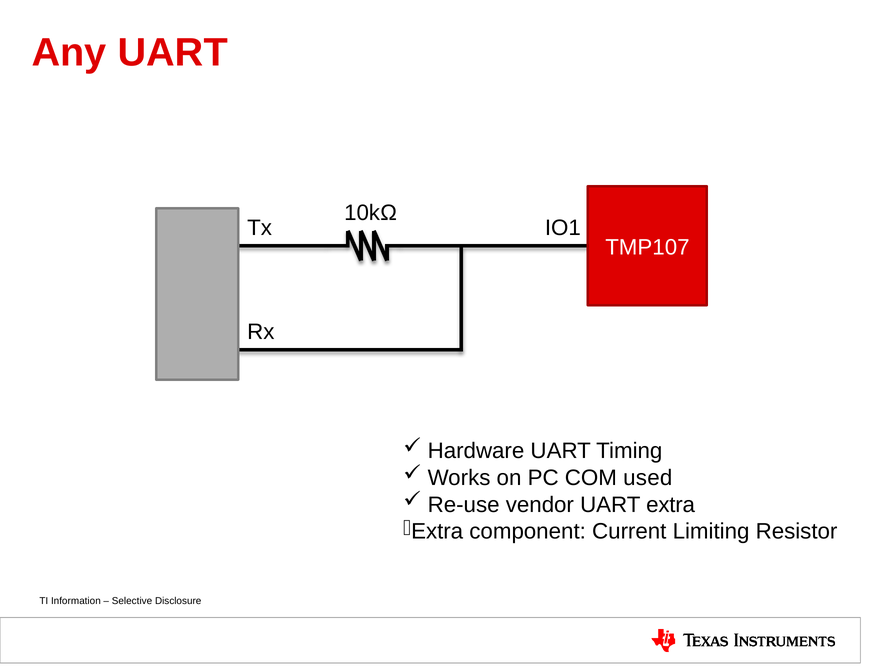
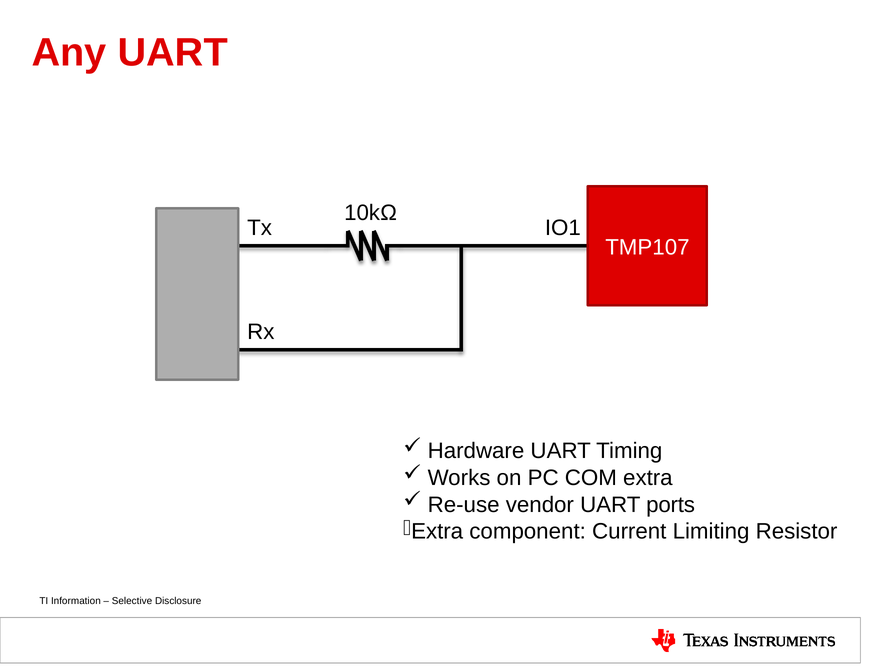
used: used -> extra (648, 478)
extra: extra -> ports (671, 505)
